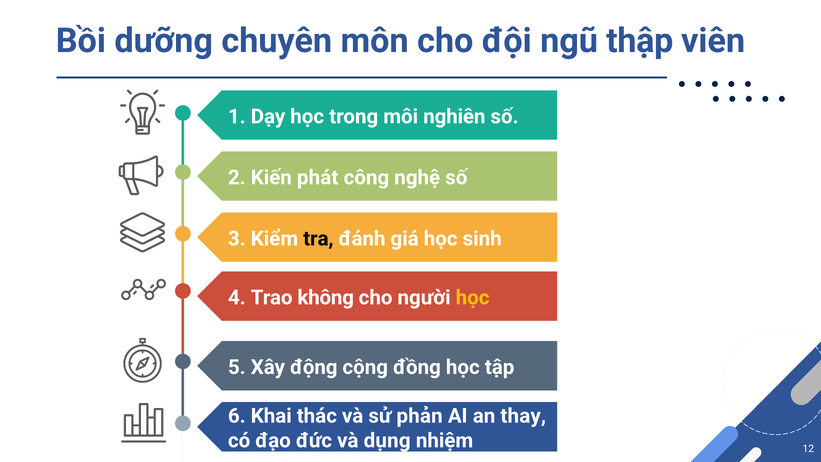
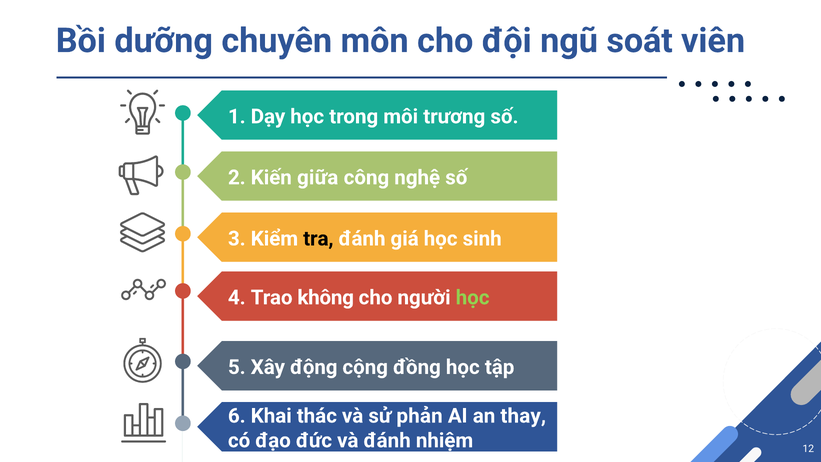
thập: thập -> soát (640, 41)
nghiên: nghiên -> trương (454, 116)
phát: phát -> giữa (318, 177)
học colour: yellow -> light green (473, 297)
và dụng: dụng -> đánh (387, 440)
